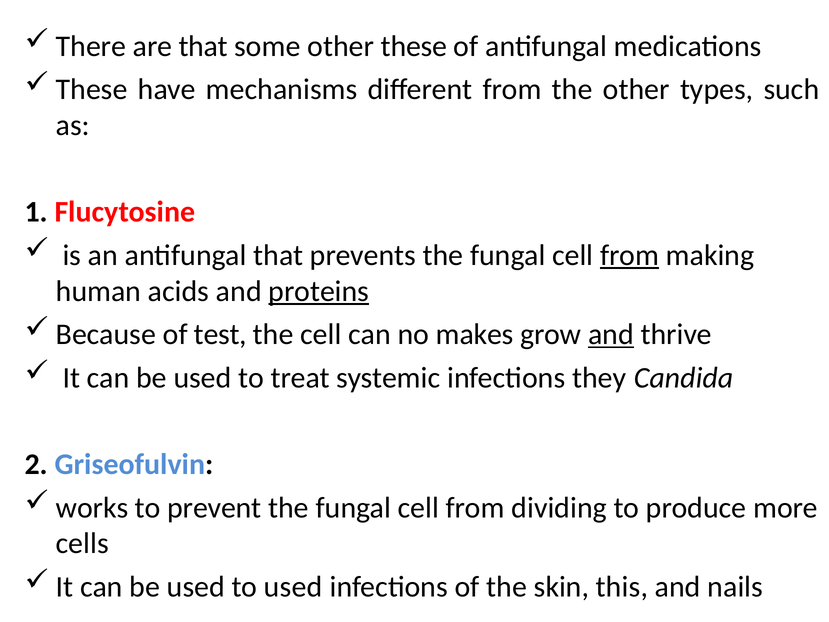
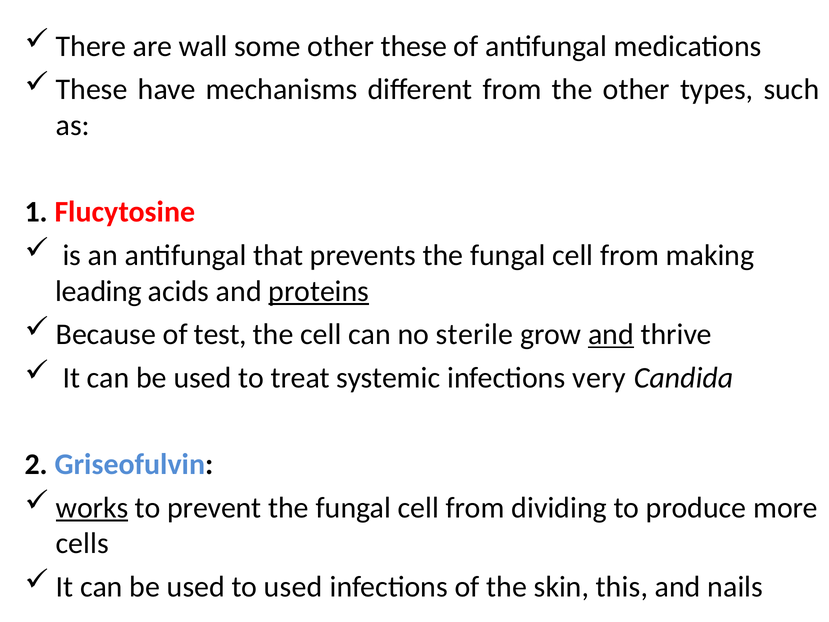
are that: that -> wall (203, 46)
from underline: present -> none (630, 255)
human: human -> leading (99, 291)
makes: makes -> sterile (475, 334)
they: they -> very (599, 378)
works underline: none -> present (92, 507)
